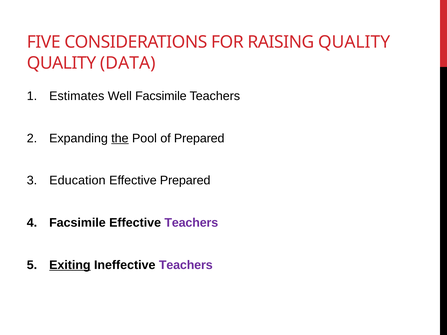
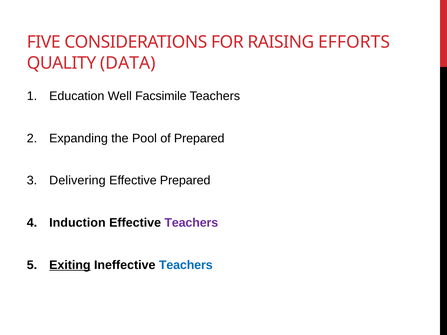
RAISING QUALITY: QUALITY -> EFFORTS (354, 42)
Estimates: Estimates -> Education (77, 96)
the underline: present -> none (120, 138)
Education: Education -> Delivering (77, 181)
Facsimile: Facsimile -> Induction (77, 223)
Teachers colour: purple -> blue (186, 265)
